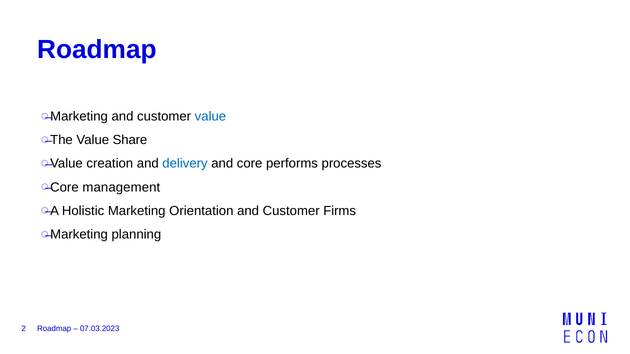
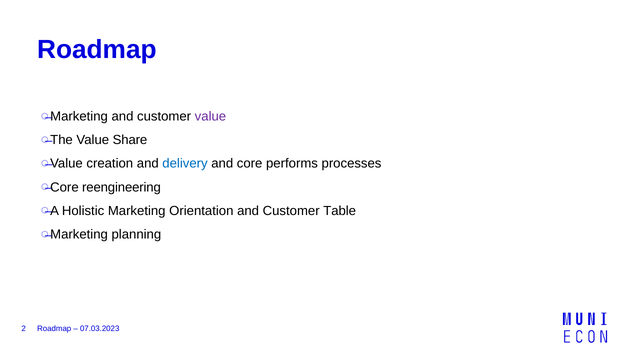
value colour: blue -> purple (210, 117)
management: management -> reengineering (121, 187)
Firms: Firms -> Table (340, 211)
